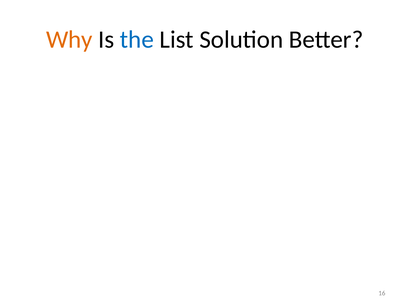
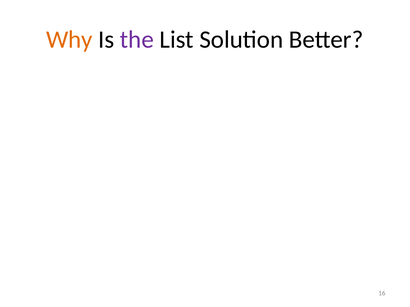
the colour: blue -> purple (137, 40)
